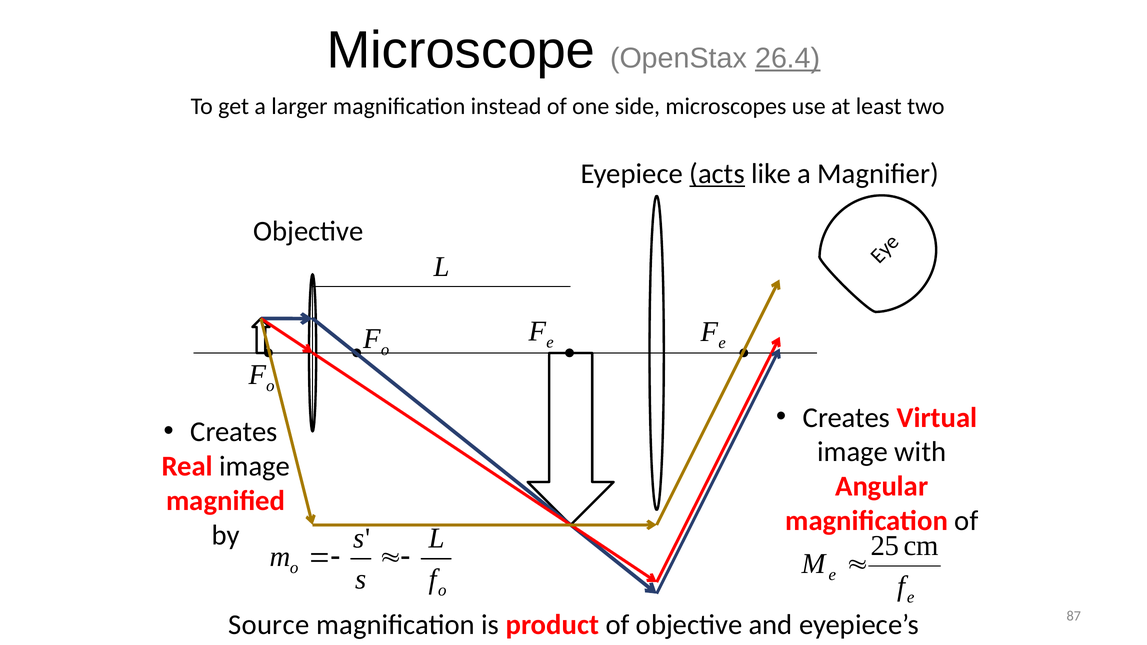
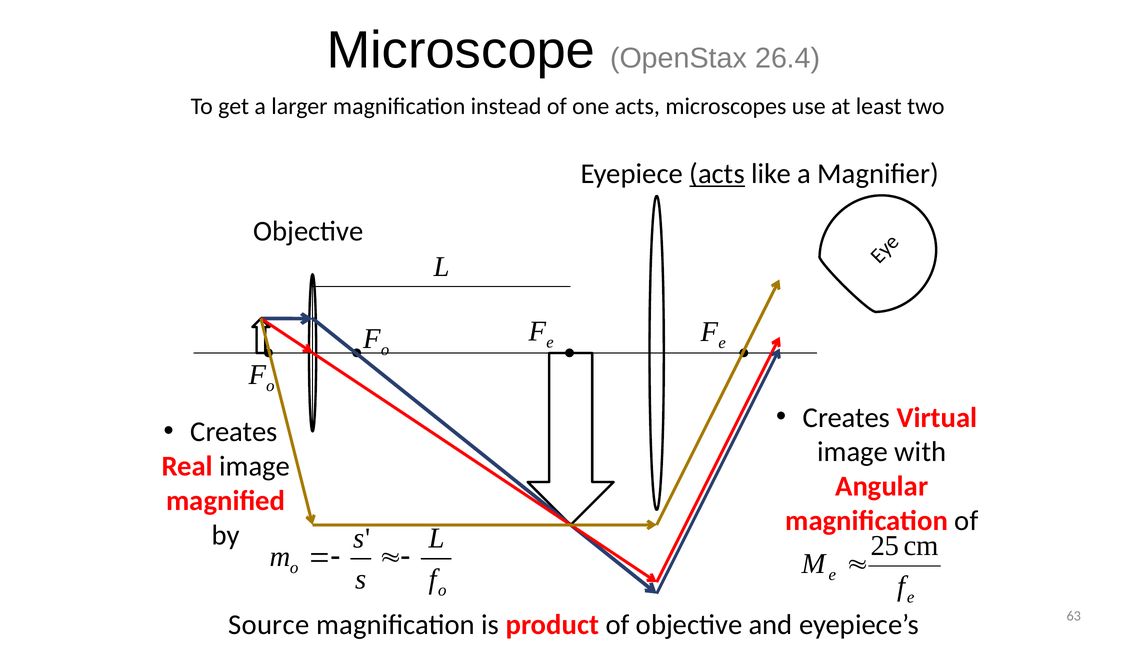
26.4 underline: present -> none (788, 58)
one side: side -> acts (637, 106)
87: 87 -> 63 (1074, 616)
